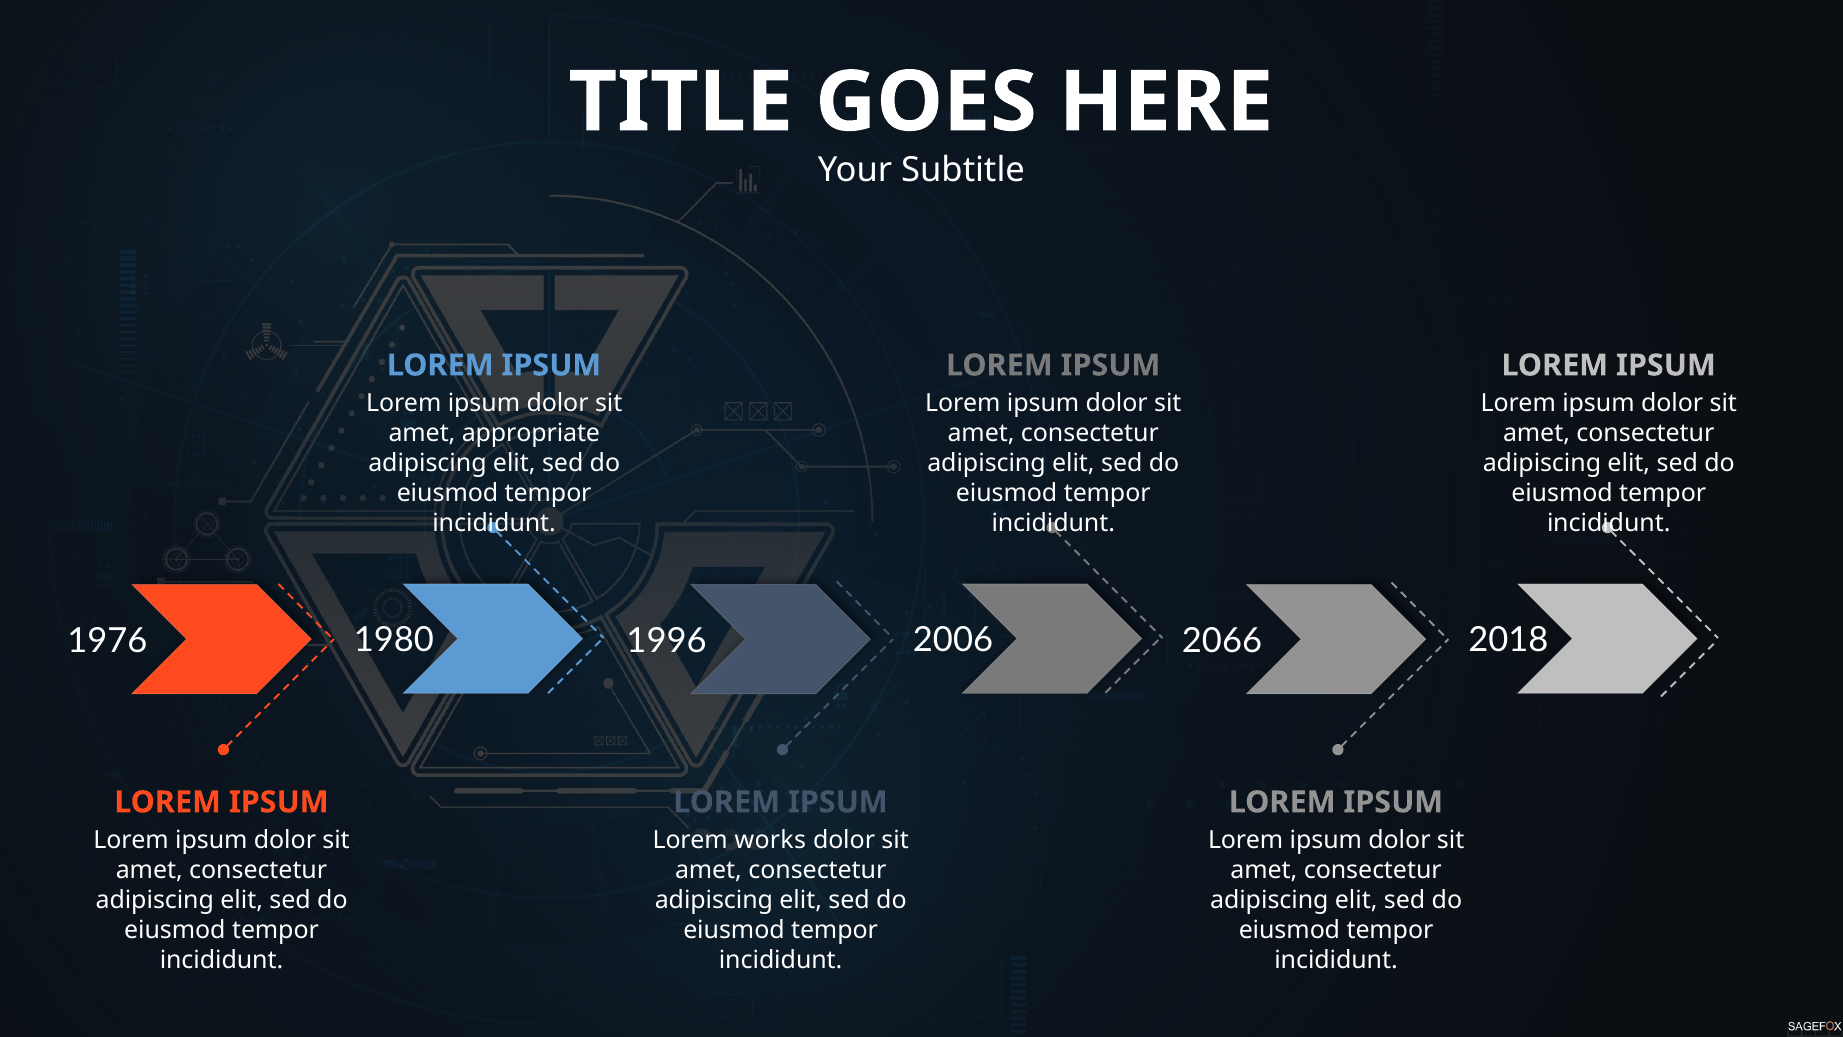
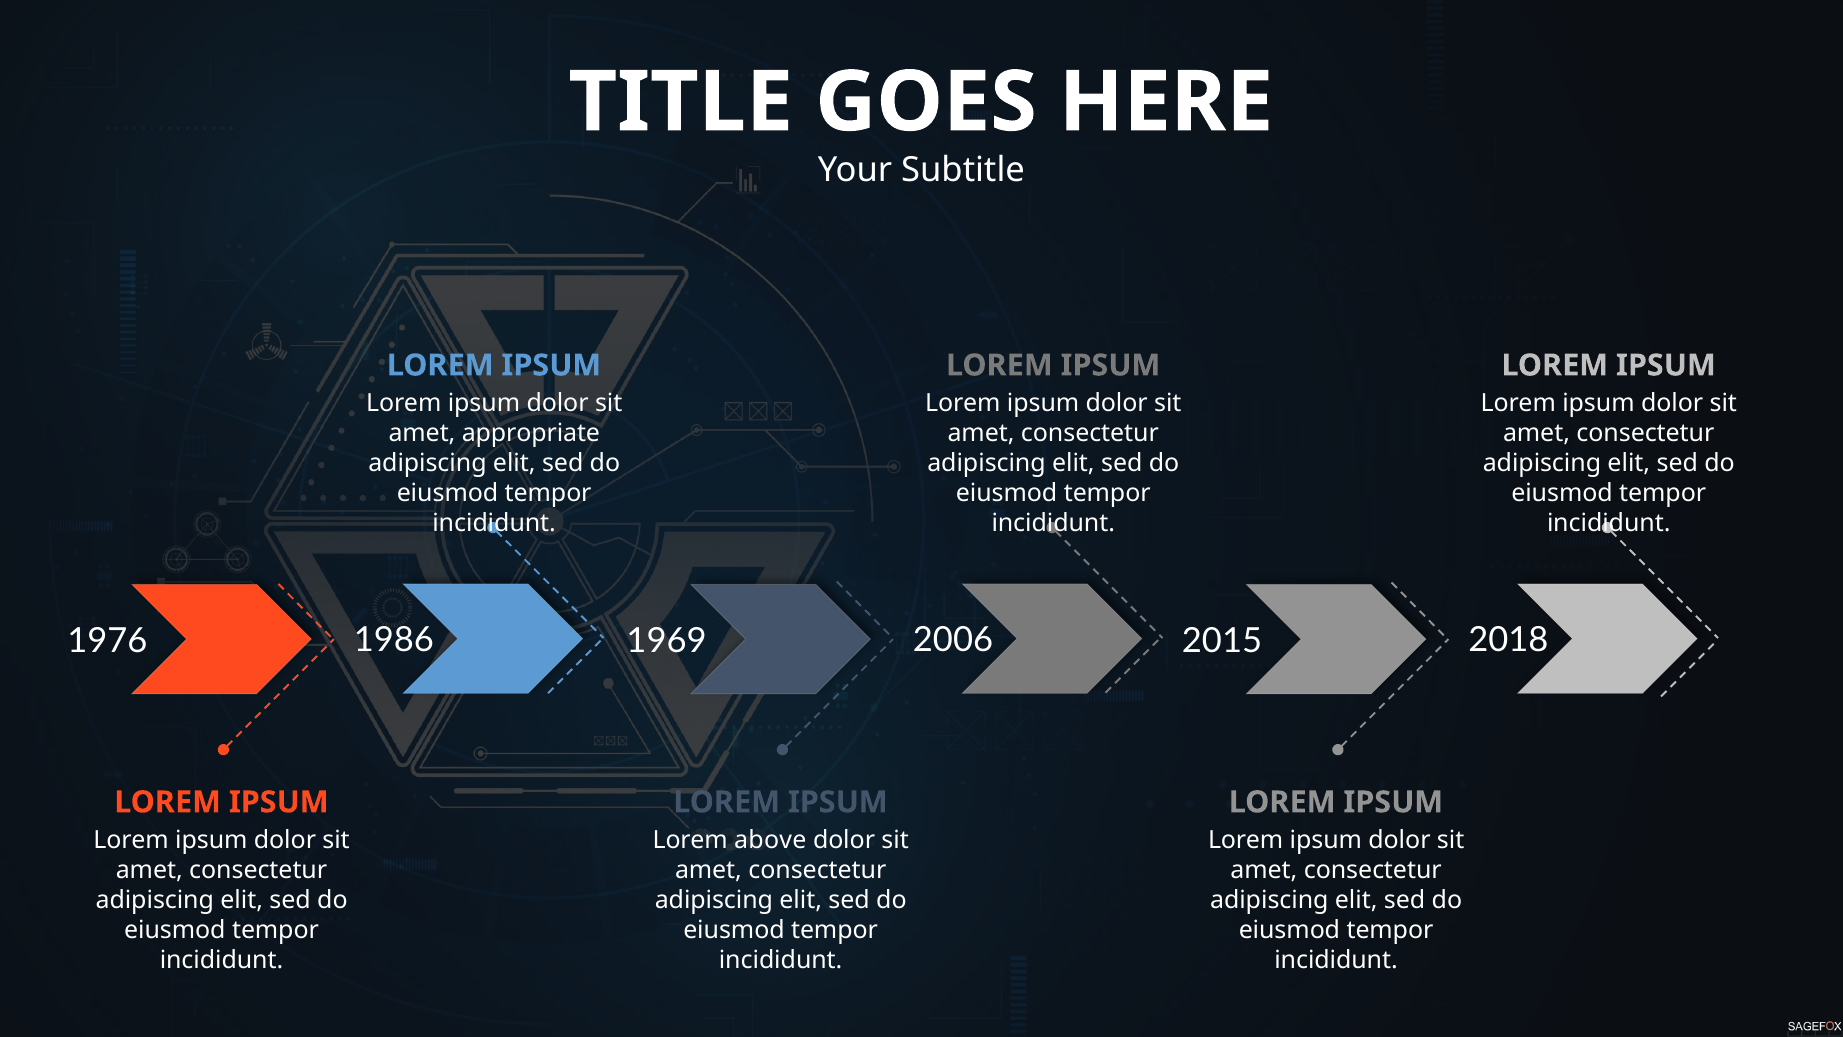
1980: 1980 -> 1986 (394, 640)
1996: 1996 -> 1969 (667, 641)
2066: 2066 -> 2015 (1222, 641)
works: works -> above (770, 840)
